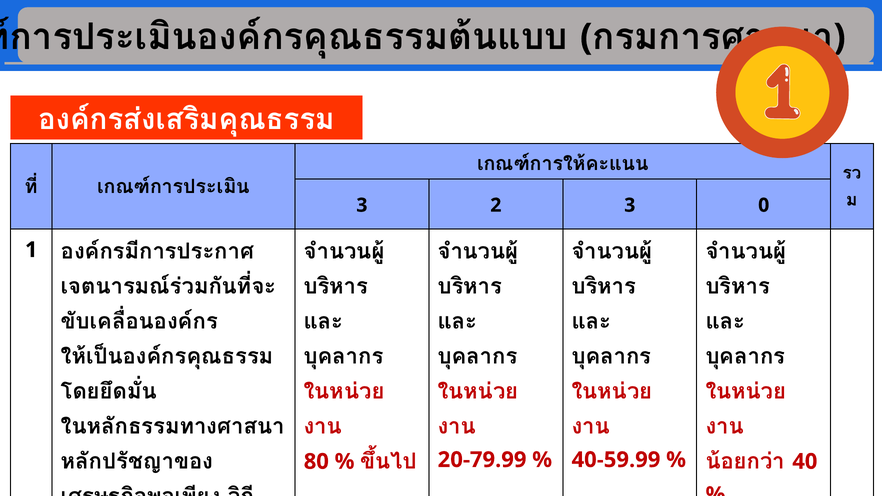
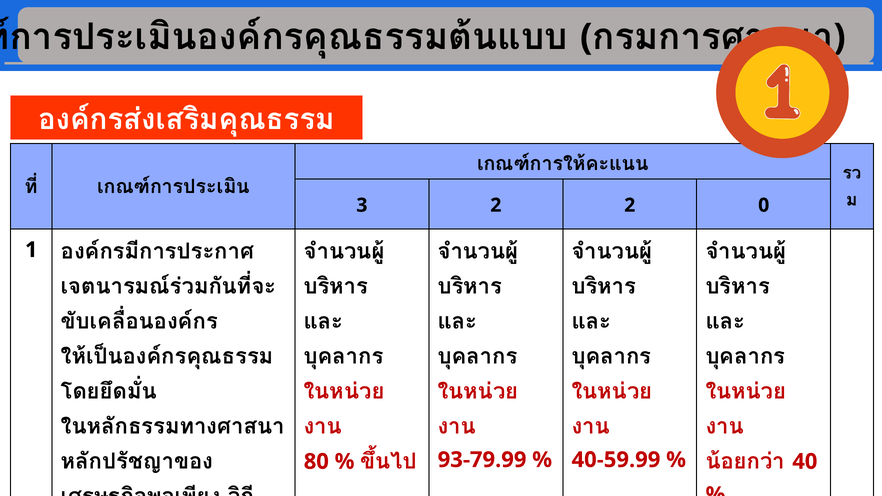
2 3: 3 -> 2 (630, 205)
20-79.99: 20-79.99 -> 93-79.99 (482, 460)
